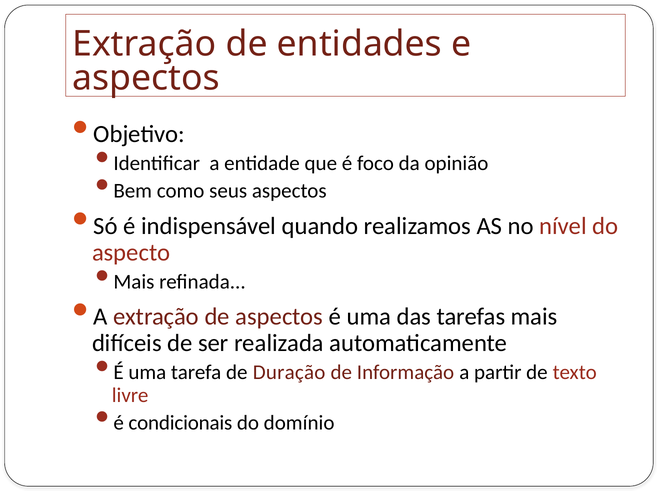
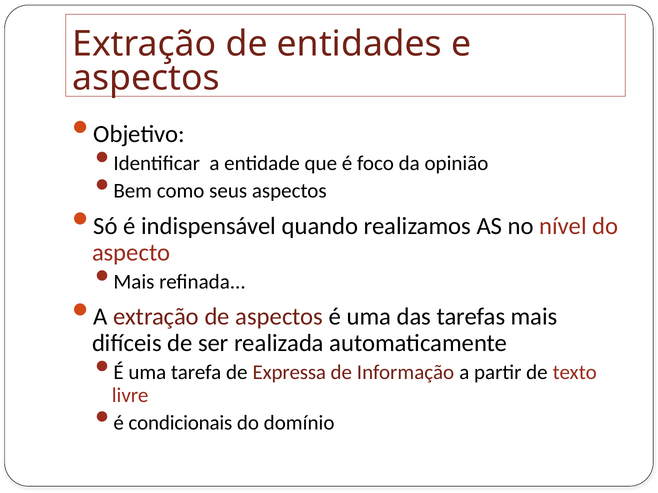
Duração: Duração -> Expressa (289, 373)
